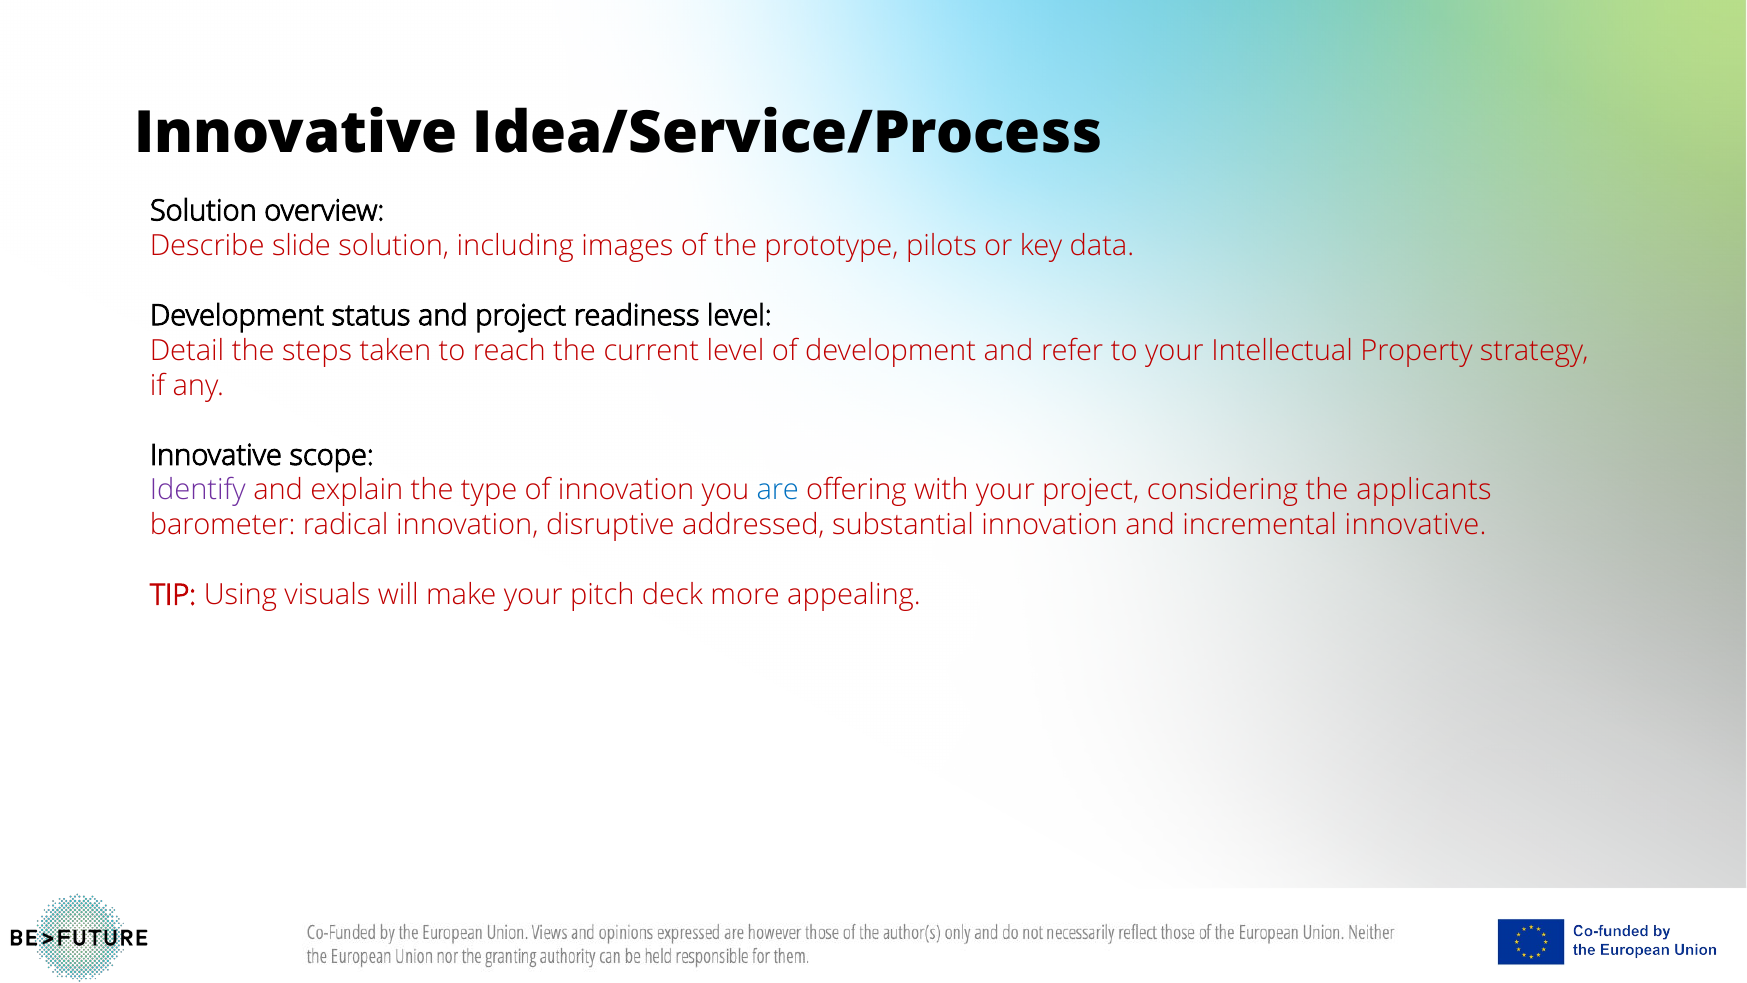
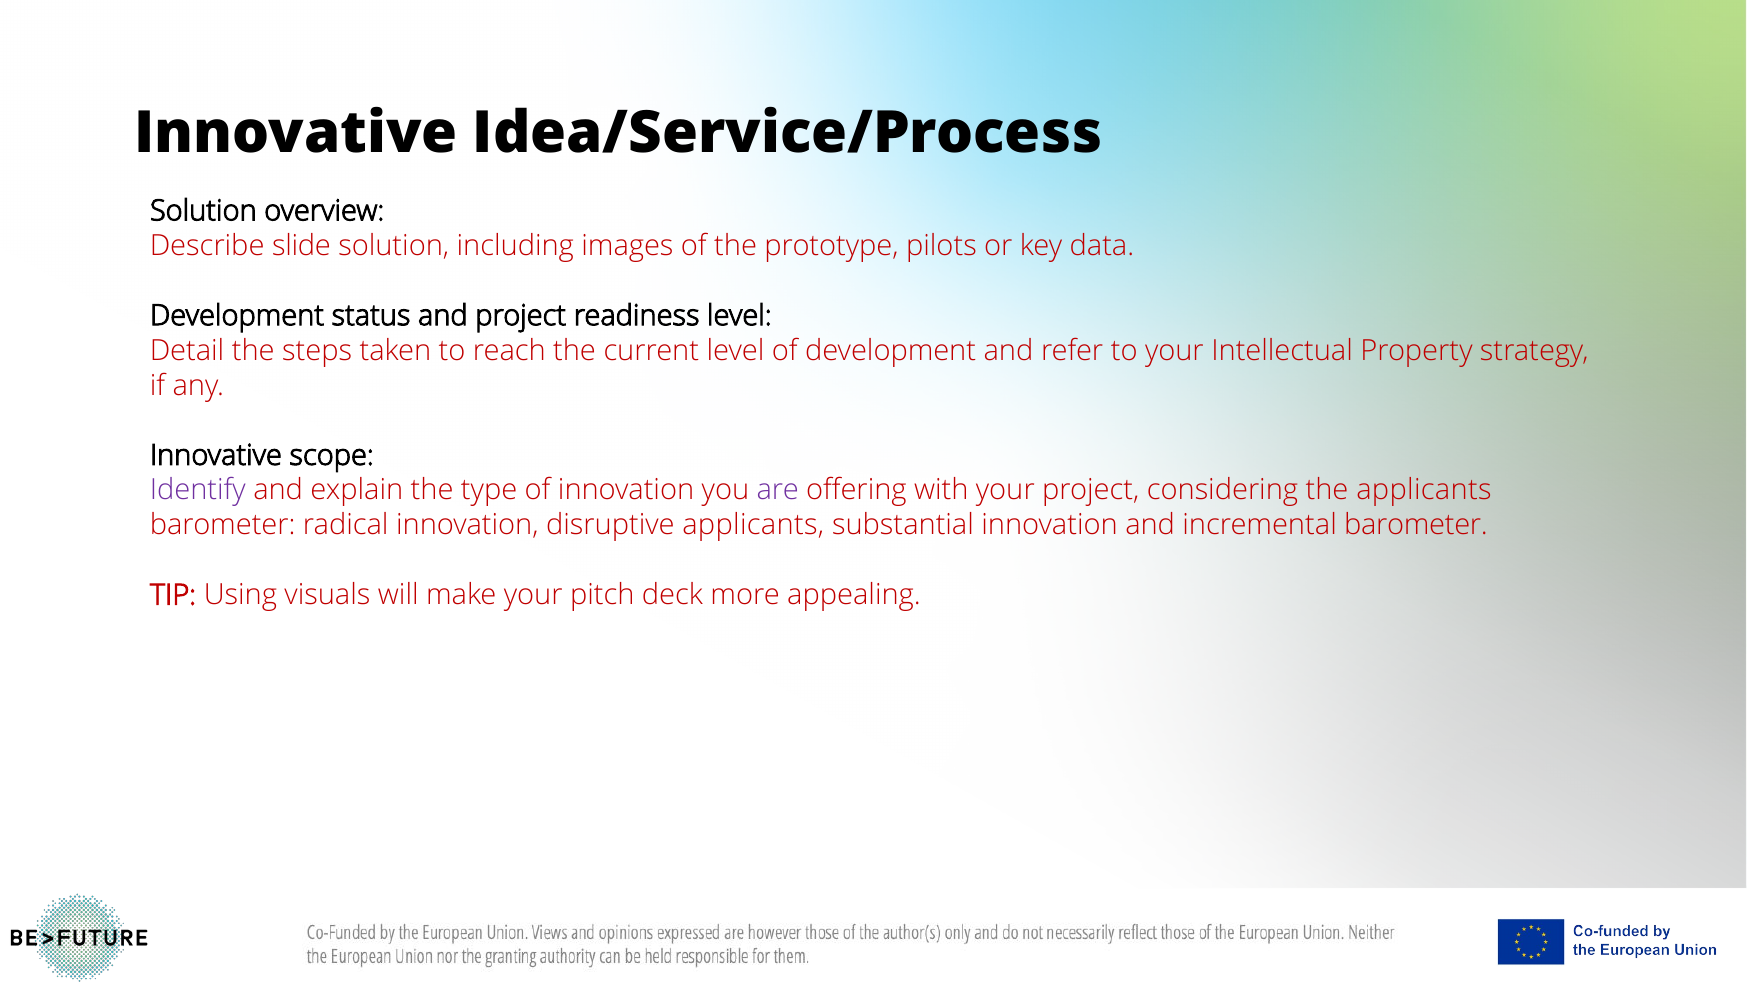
are colour: blue -> purple (778, 490)
disruptive addressed: addressed -> applicants (753, 525)
incremental innovative: innovative -> barometer (1416, 525)
